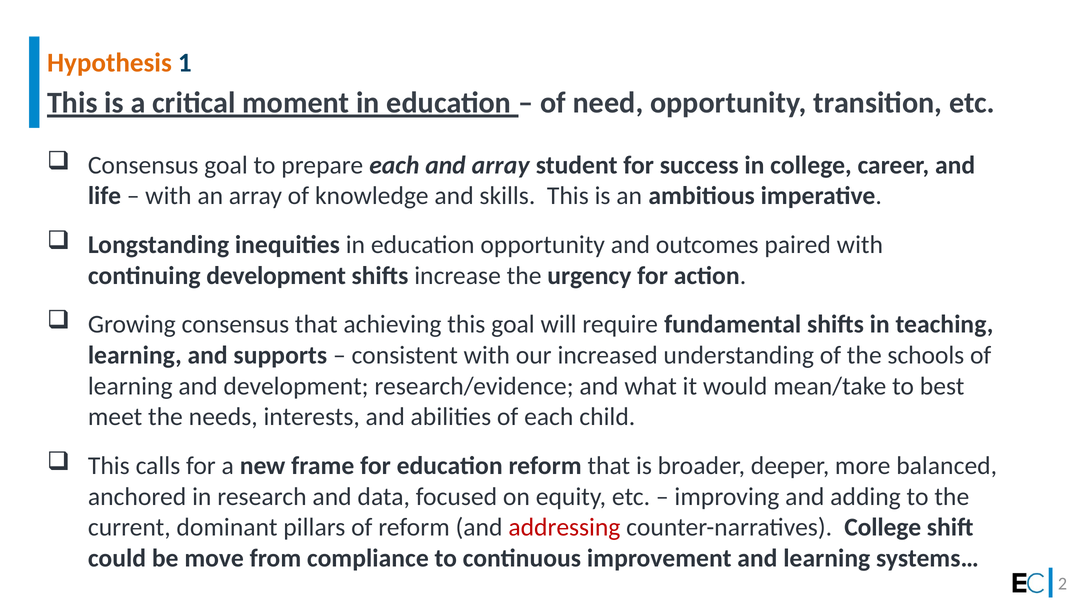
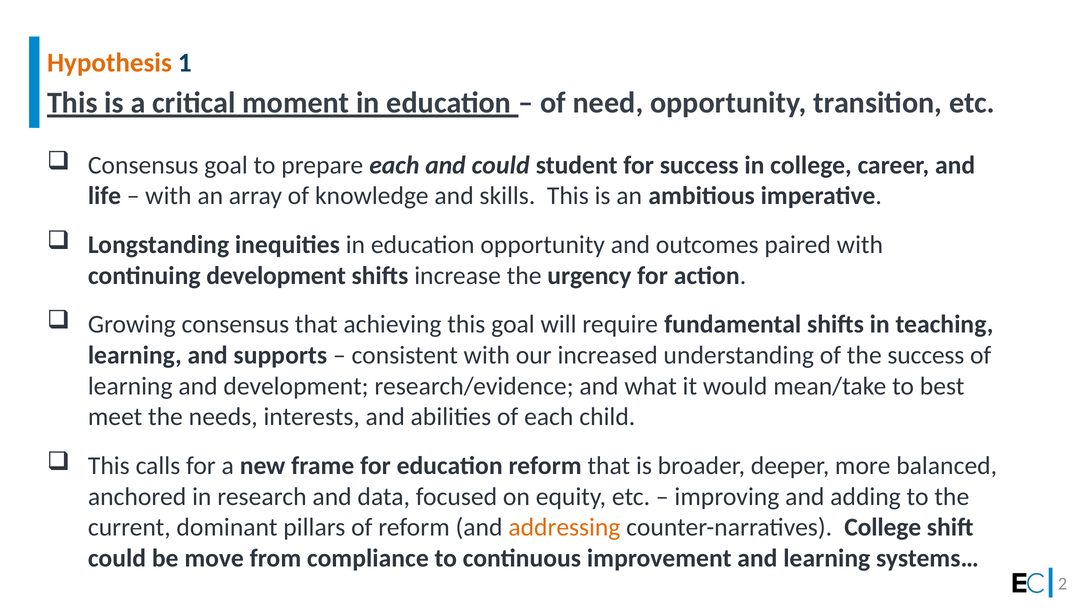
and array: array -> could (501, 165)
the schools: schools -> success (926, 355)
addressing colour: red -> orange (564, 527)
